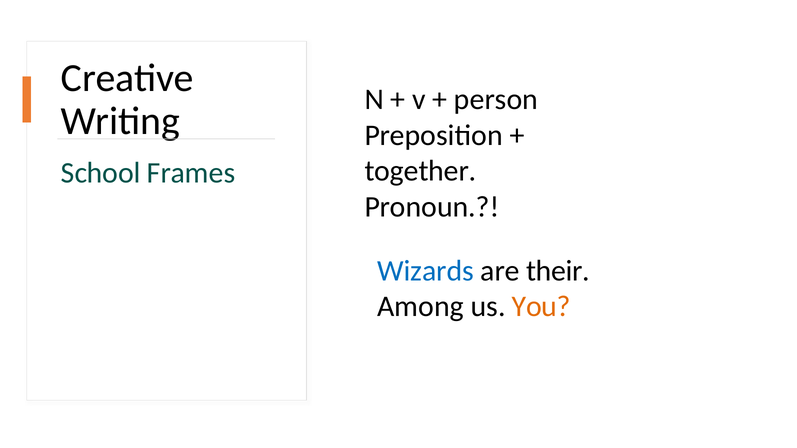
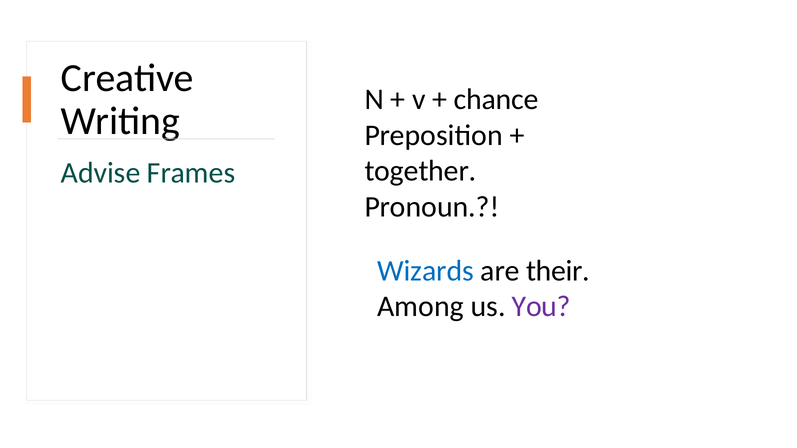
person: person -> chance (496, 99)
School: School -> Advise (101, 173)
You colour: orange -> purple (541, 307)
